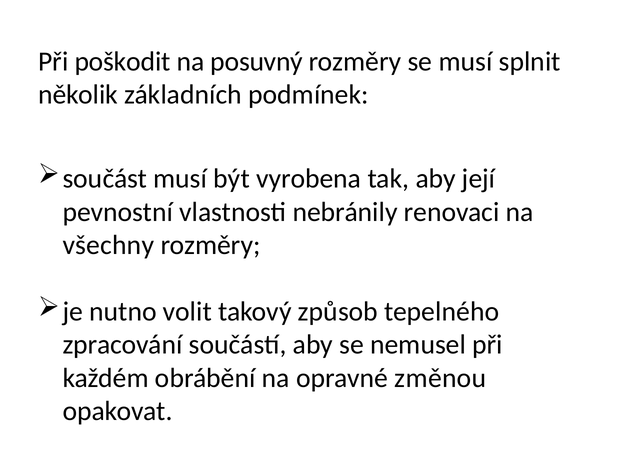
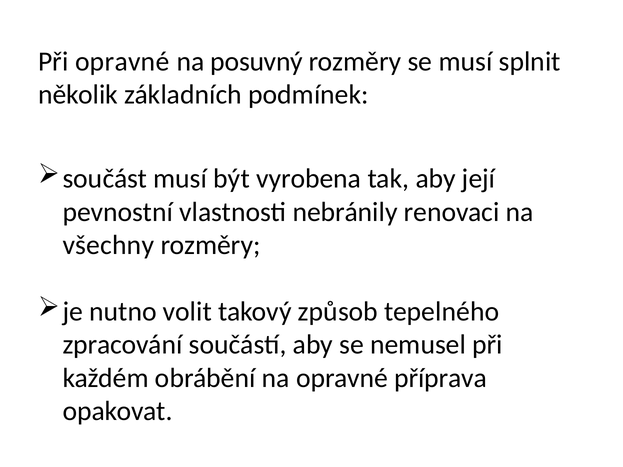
Při poškodit: poškodit -> opravné (122, 62)
změnou: změnou -> příprava (441, 378)
